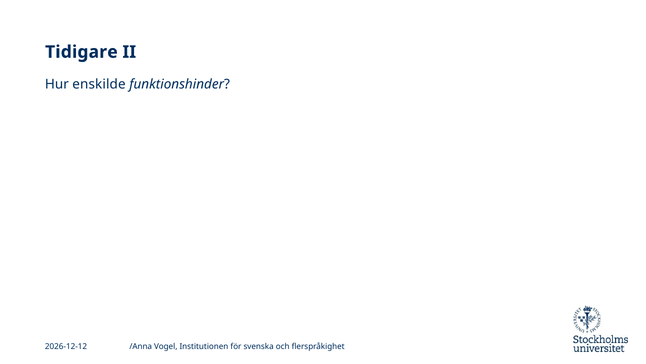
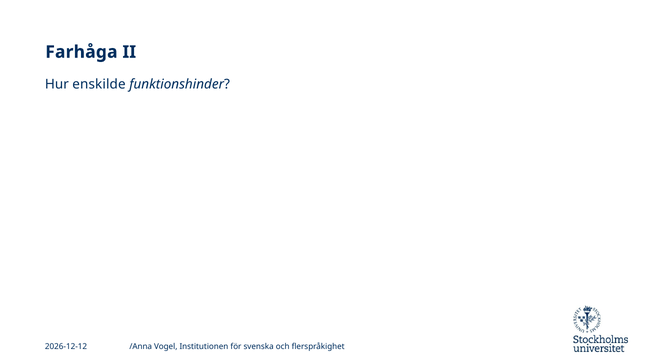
Tidigare: Tidigare -> Farhåga (81, 52)
